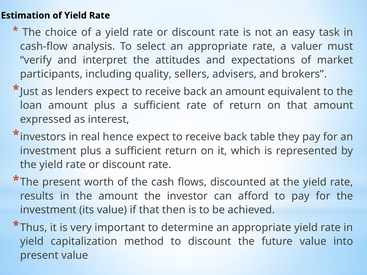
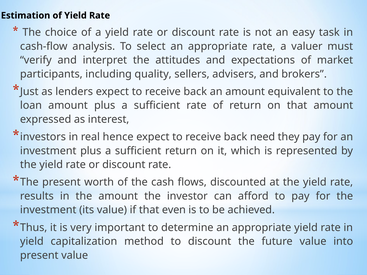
table: table -> need (263, 137)
then: then -> even (174, 210)
